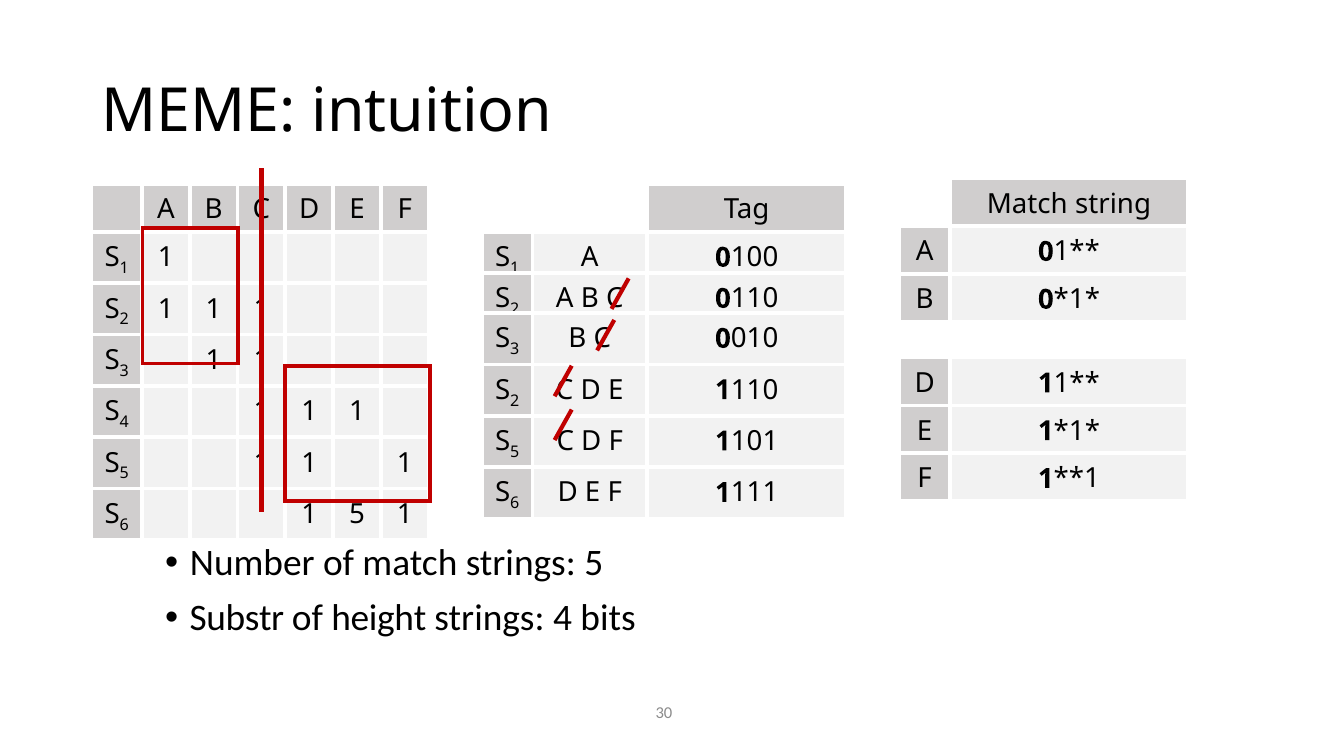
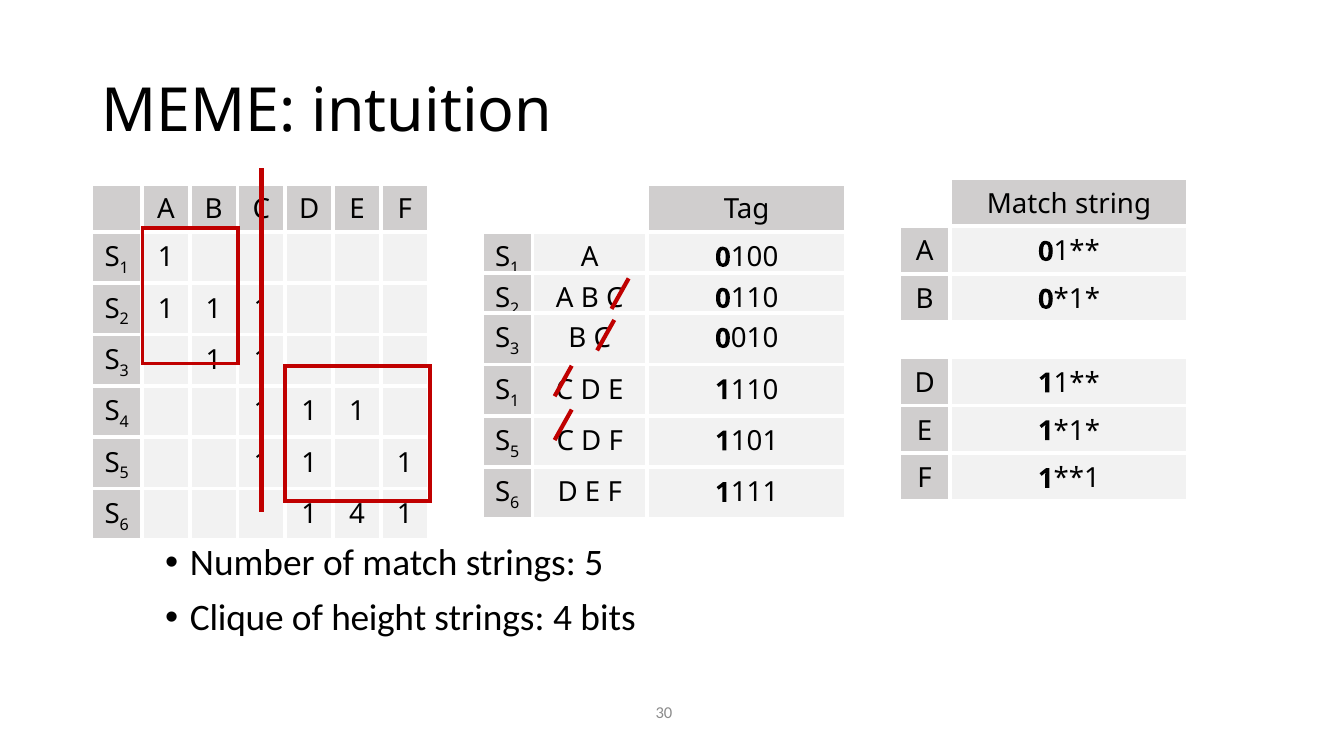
2: 2 -> 1 (515, 401)
1 5: 5 -> 4 (357, 514)
Substr: Substr -> Clique (237, 618)
